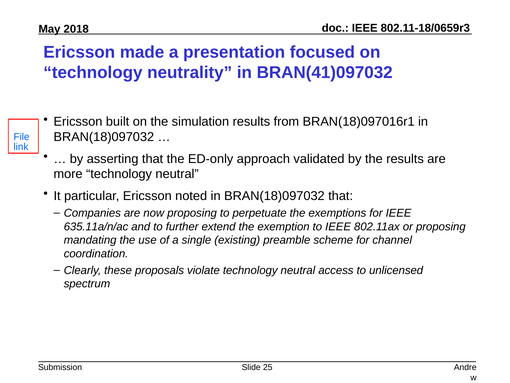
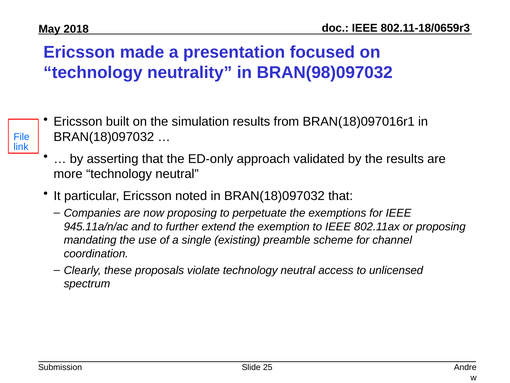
BRAN(41)097032: BRAN(41)097032 -> BRAN(98)097032 (325, 73)
635.11a/n/ac: 635.11a/n/ac -> 945.11a/n/ac (96, 226)
